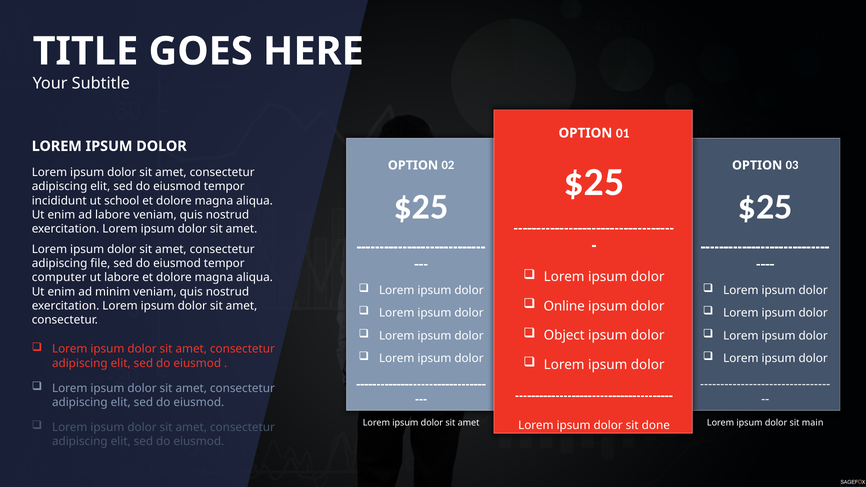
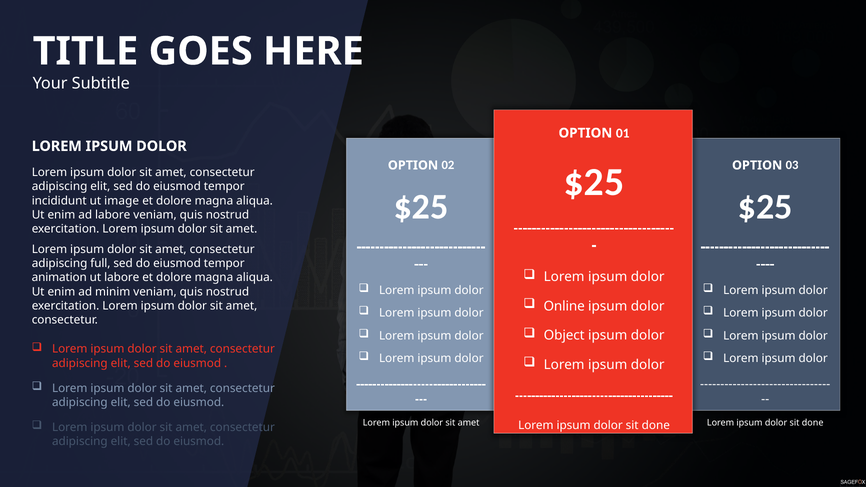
school: school -> image (122, 201)
file: file -> full (100, 264)
computer: computer -> animation (59, 278)
main: main -> done (813, 423)
